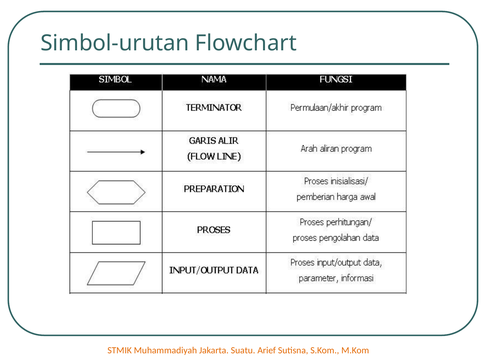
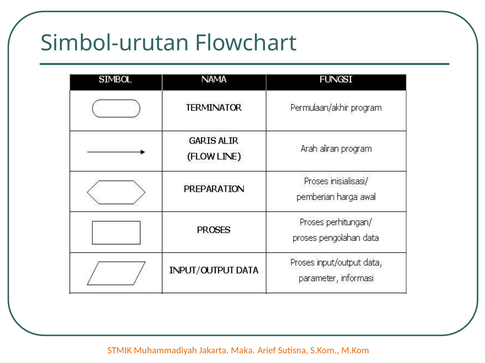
Suatu: Suatu -> Maka (243, 351)
